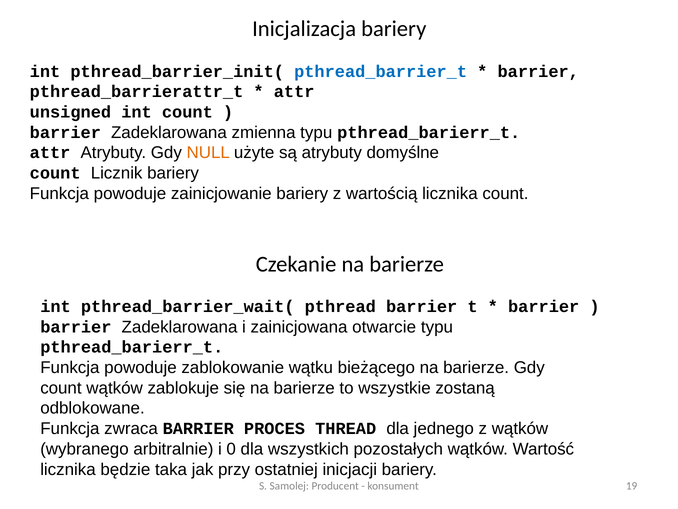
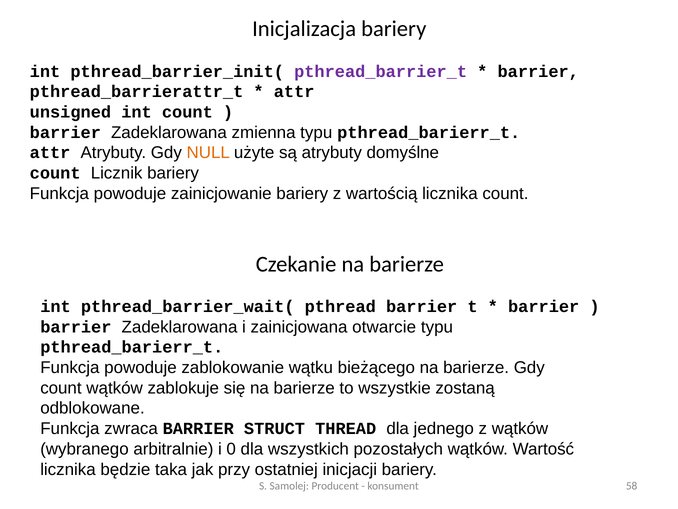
pthread_barrier_t colour: blue -> purple (381, 71)
PROCES: PROCES -> STRUCT (275, 428)
19: 19 -> 58 (632, 486)
